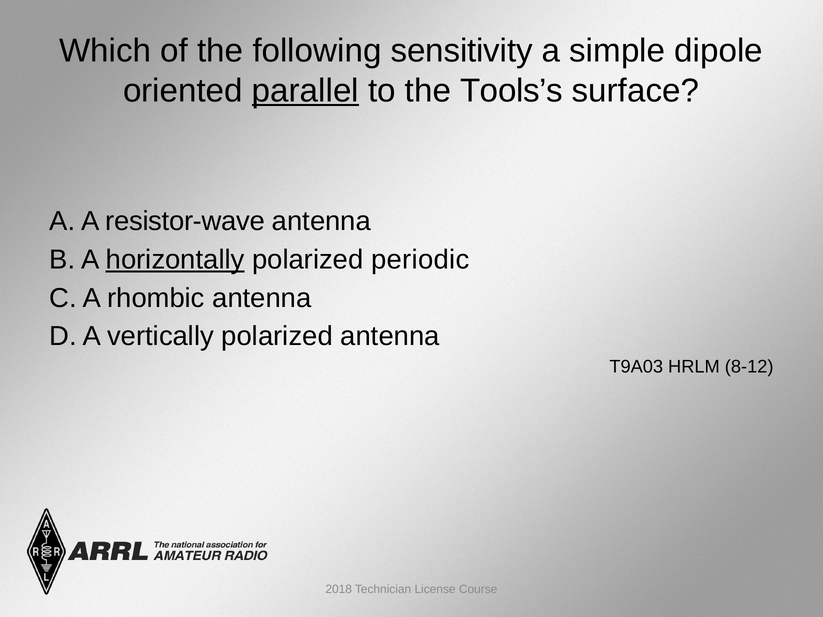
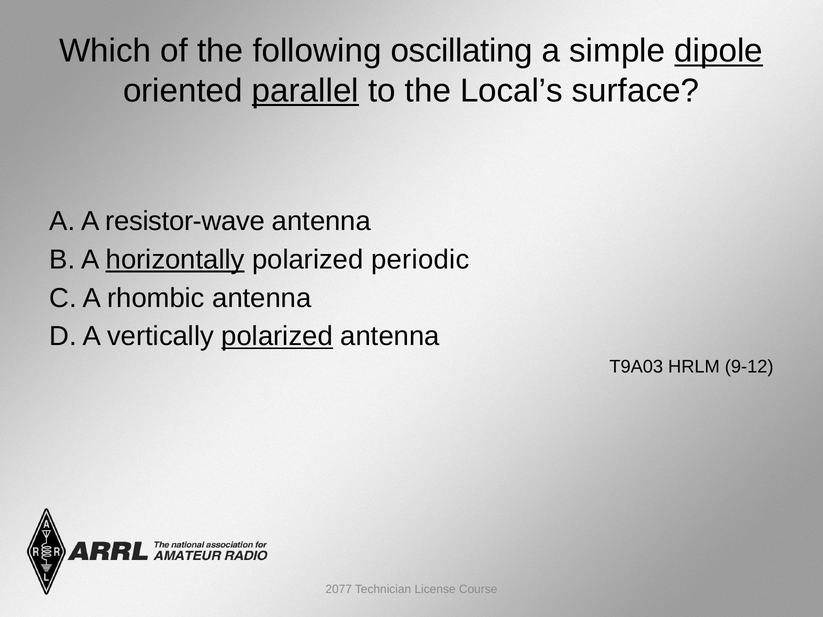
sensitivity: sensitivity -> oscillating (462, 51)
dipole underline: none -> present (719, 51)
Tools’s: Tools’s -> Local’s (511, 91)
polarized underline: none -> present (277, 337)
8-12: 8-12 -> 9-12 (749, 367)
2018: 2018 -> 2077 (339, 589)
